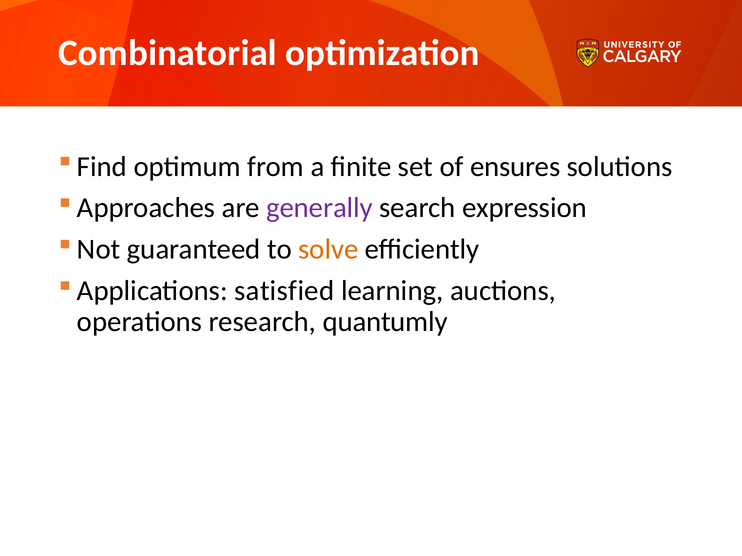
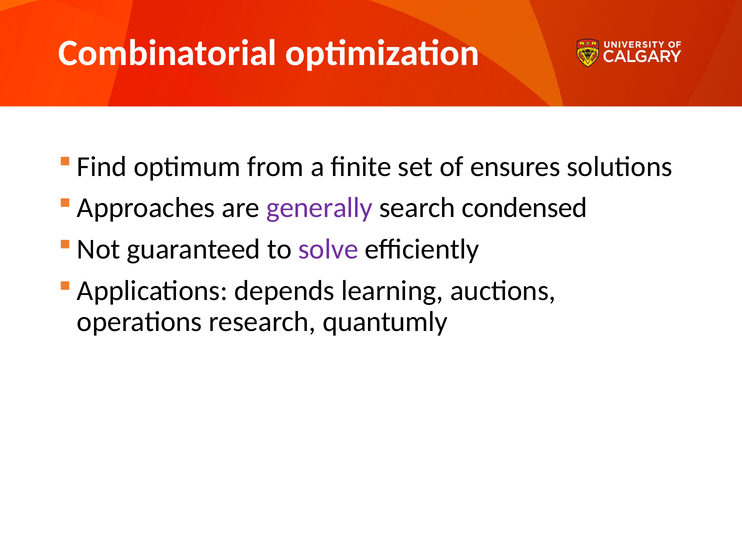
expression: expression -> condensed (525, 208)
solve colour: orange -> purple (328, 250)
satisfied: satisfied -> depends (284, 291)
